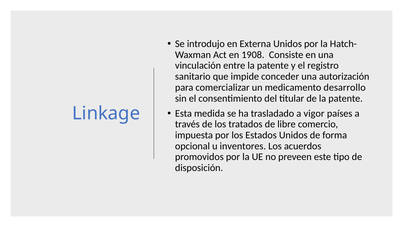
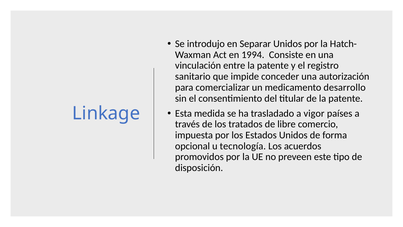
Externa: Externa -> Separar (255, 44)
1908: 1908 -> 1994 (253, 55)
inventores: inventores -> tecnología (243, 146)
